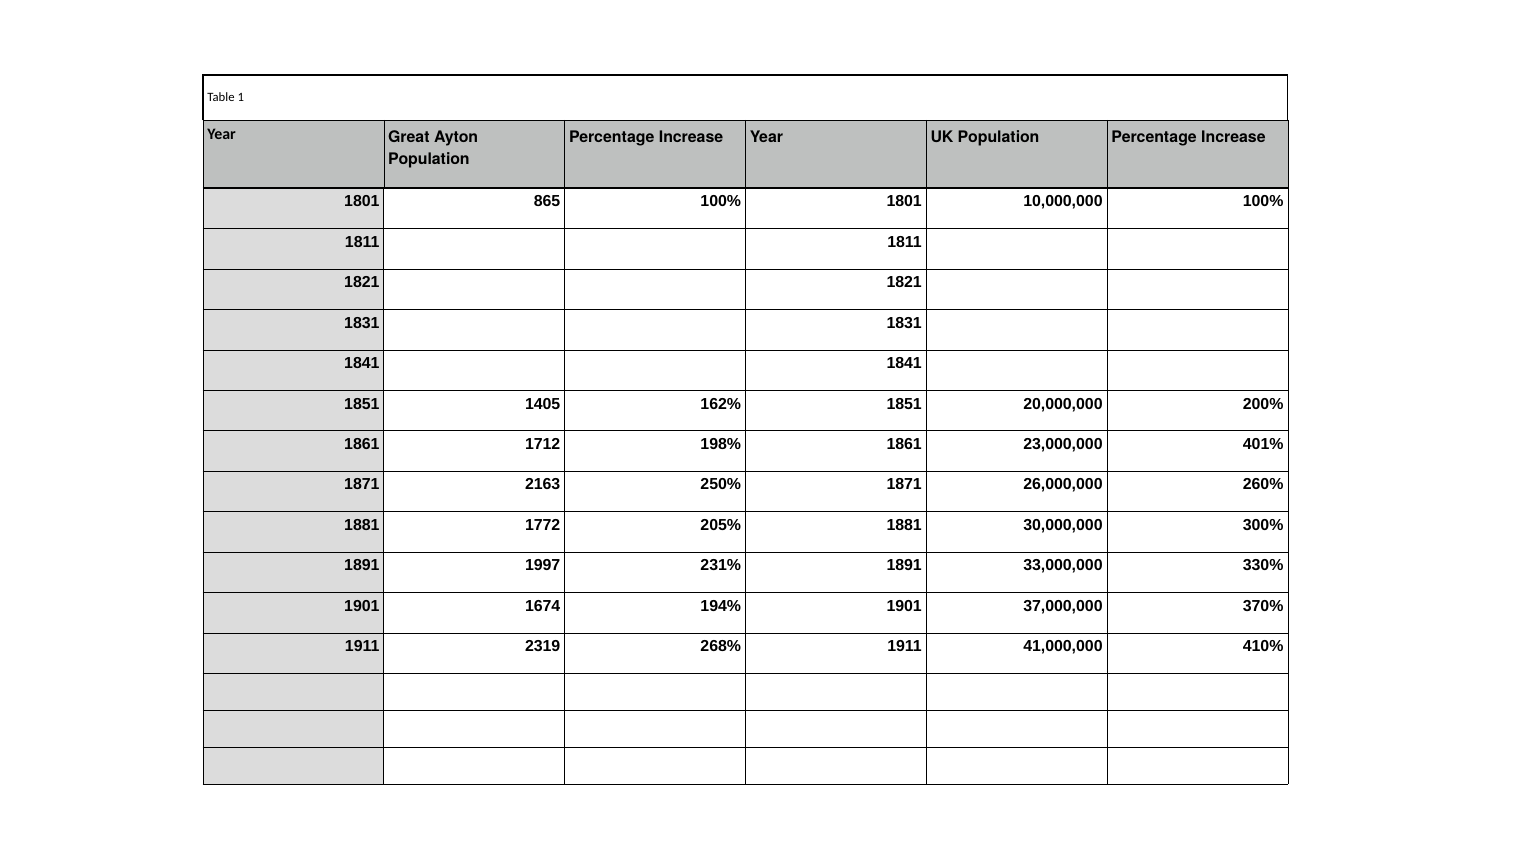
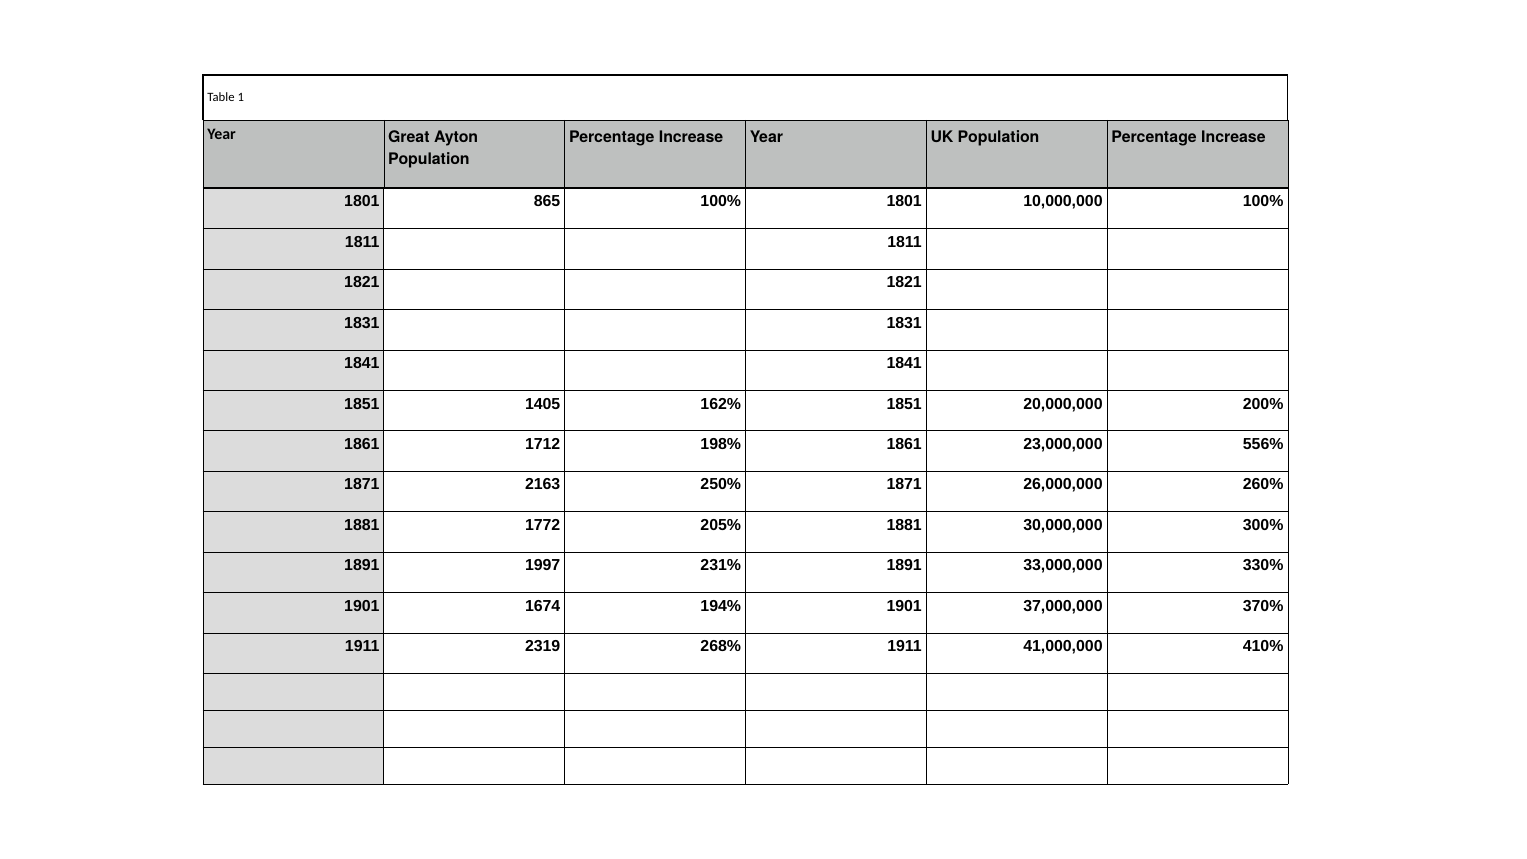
401%: 401% -> 556% (1263, 444)
